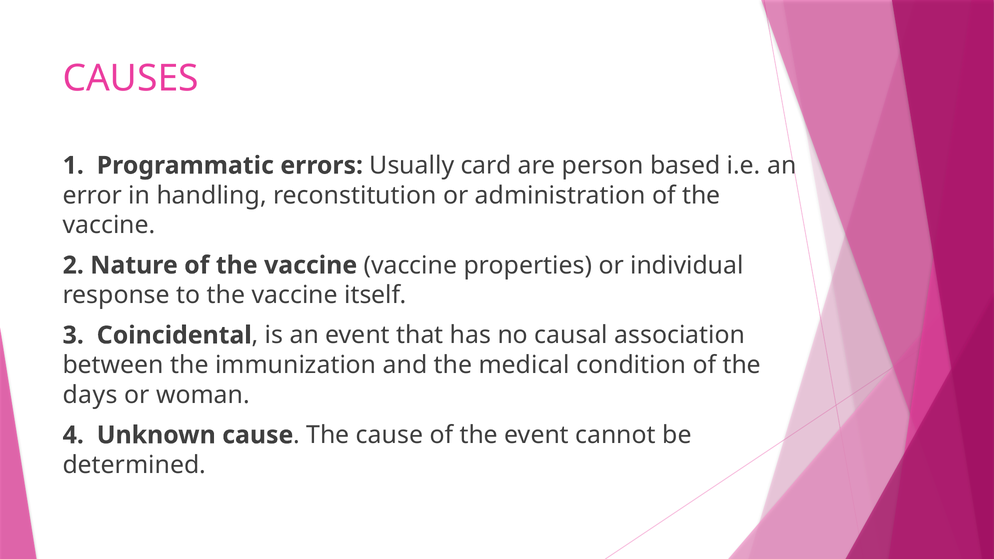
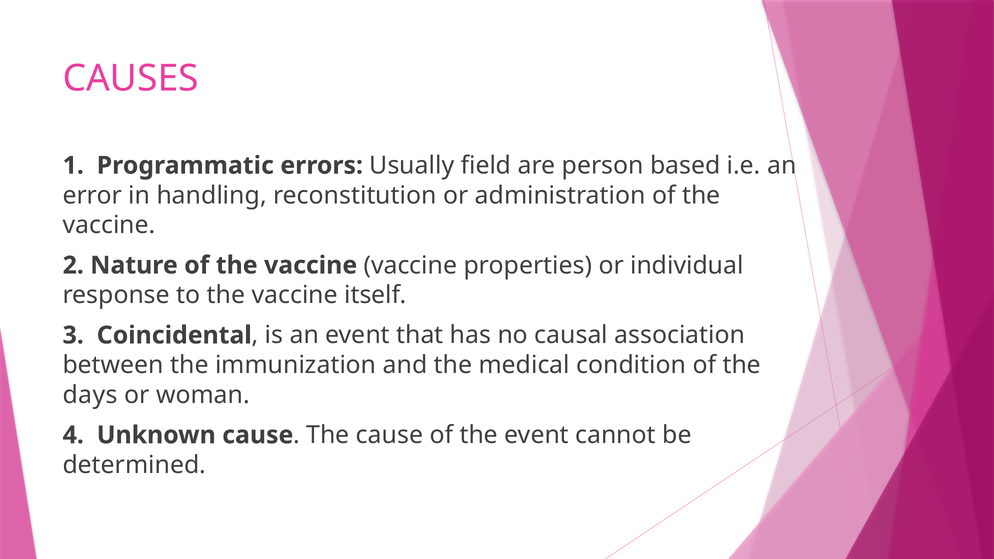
card: card -> field (486, 166)
